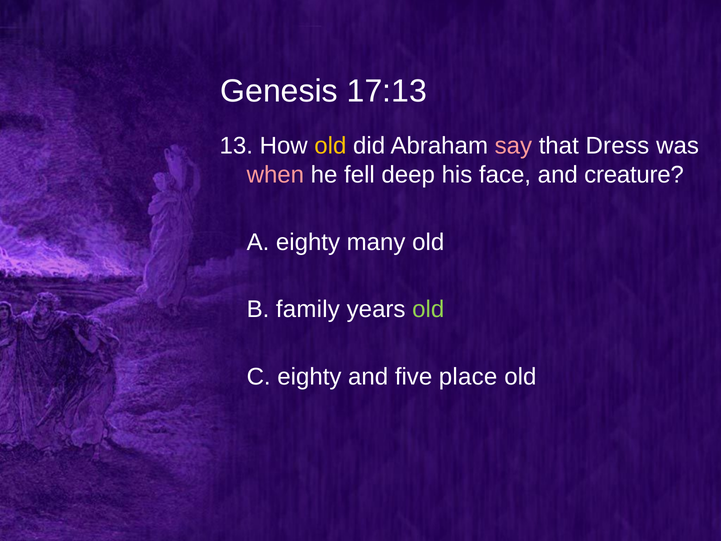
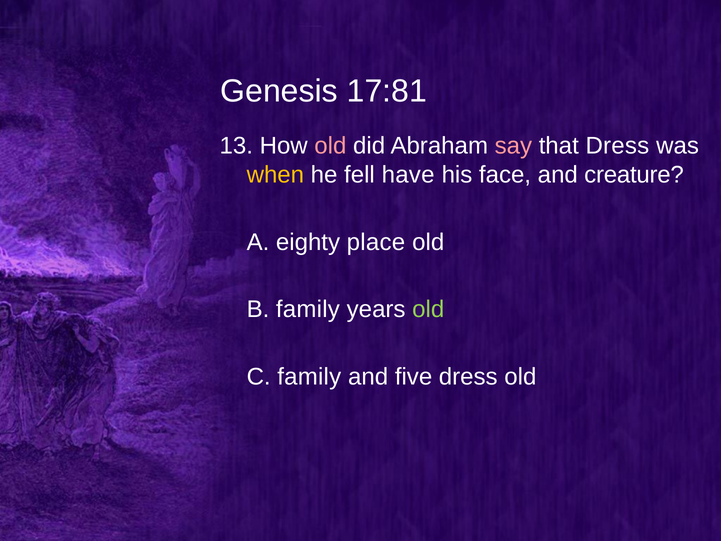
17:13: 17:13 -> 17:81 (387, 91)
old colour: yellow -> pink (330, 146)
when colour: pink -> yellow (275, 175)
deep: deep -> have (408, 175)
many: many -> place (376, 242)
C eighty: eighty -> family (309, 377)
five place: place -> dress (468, 377)
